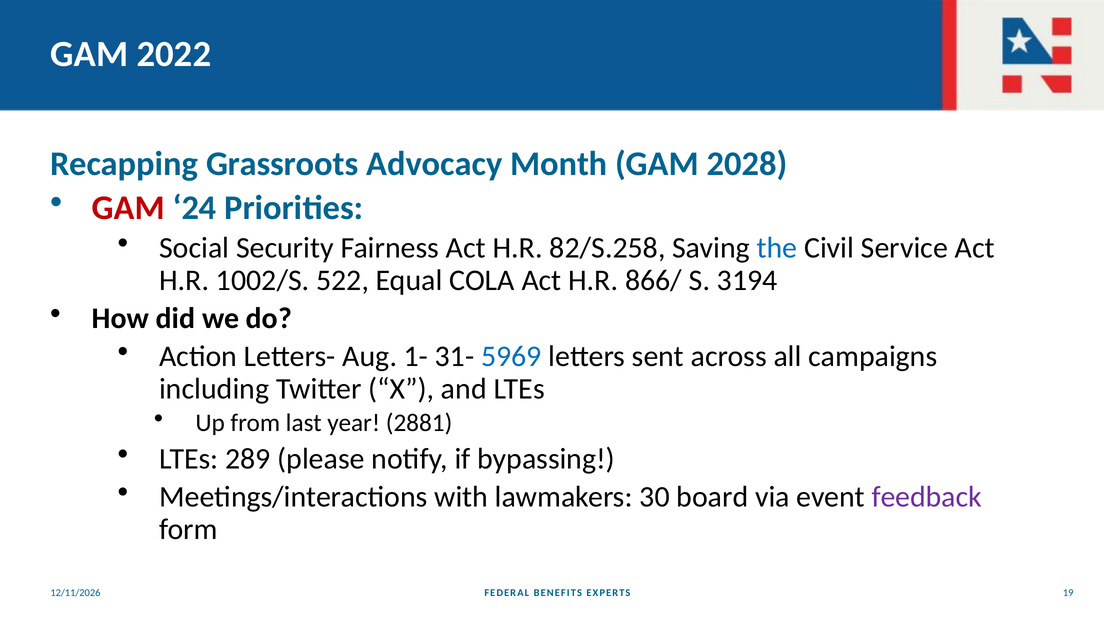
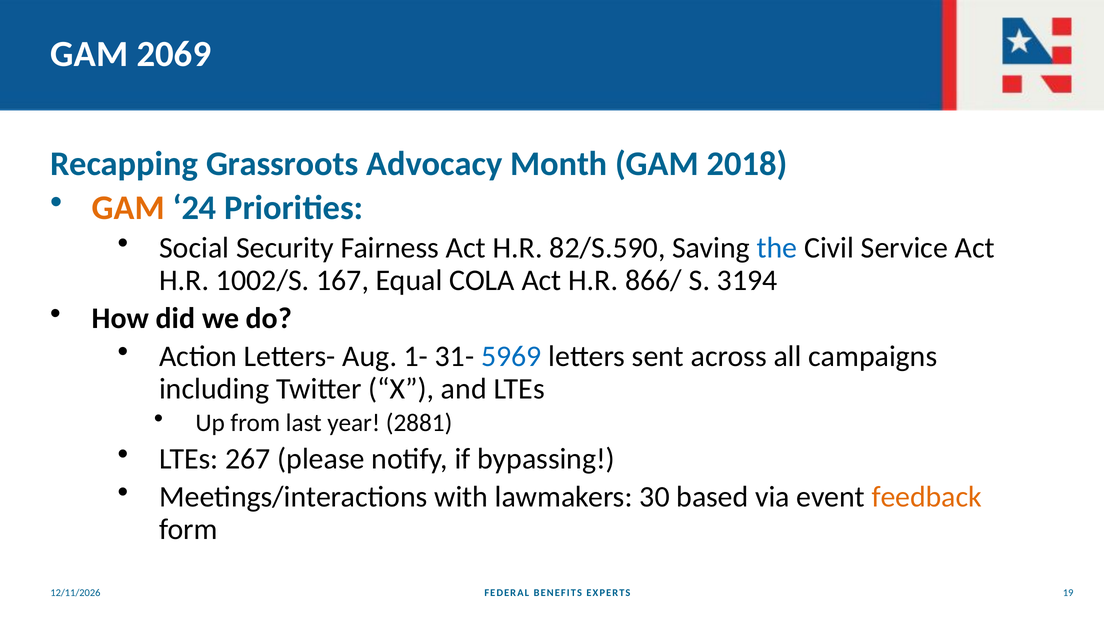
2022: 2022 -> 2069 (174, 54)
2028: 2028 -> 2018 (747, 164)
GAM colour: red -> orange (128, 208)
82/S.258: 82/S.258 -> 82/S.590 (607, 248)
522: 522 -> 167 (343, 280)
289: 289 -> 267 (248, 459)
board: board -> based (712, 497)
feedback colour: purple -> orange (927, 497)
